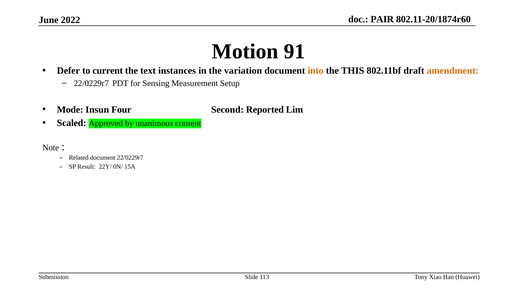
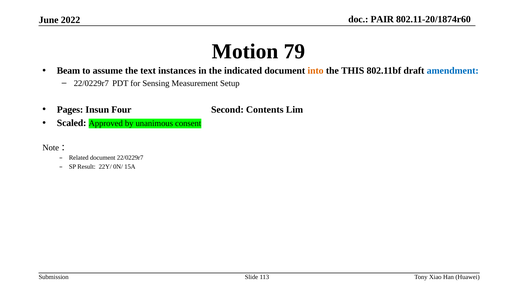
91: 91 -> 79 (294, 52)
Defer: Defer -> Beam (68, 71)
current: current -> assume (108, 71)
variation: variation -> indicated (243, 71)
amendment colour: orange -> blue (453, 71)
Mode: Mode -> Pages (70, 110)
Reported: Reported -> Contents (265, 110)
